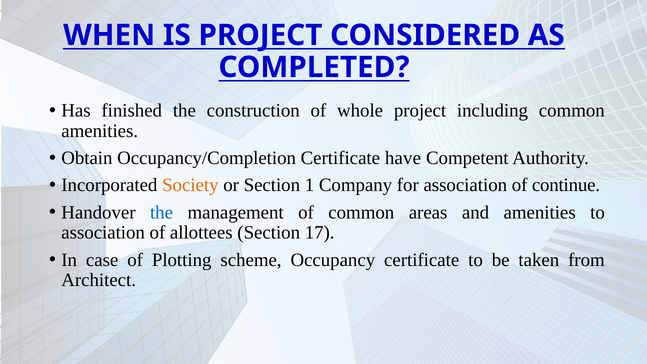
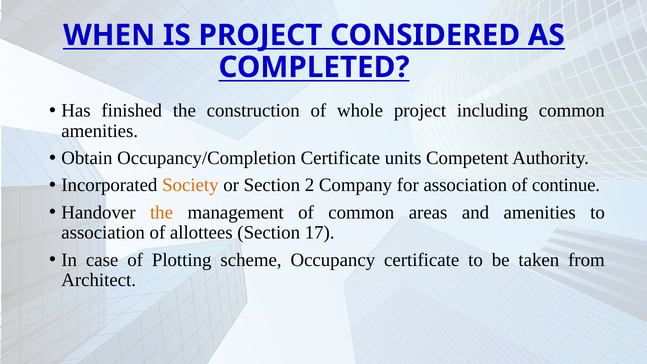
have: have -> units (403, 158)
1: 1 -> 2 (310, 185)
the colour: blue -> orange (162, 212)
